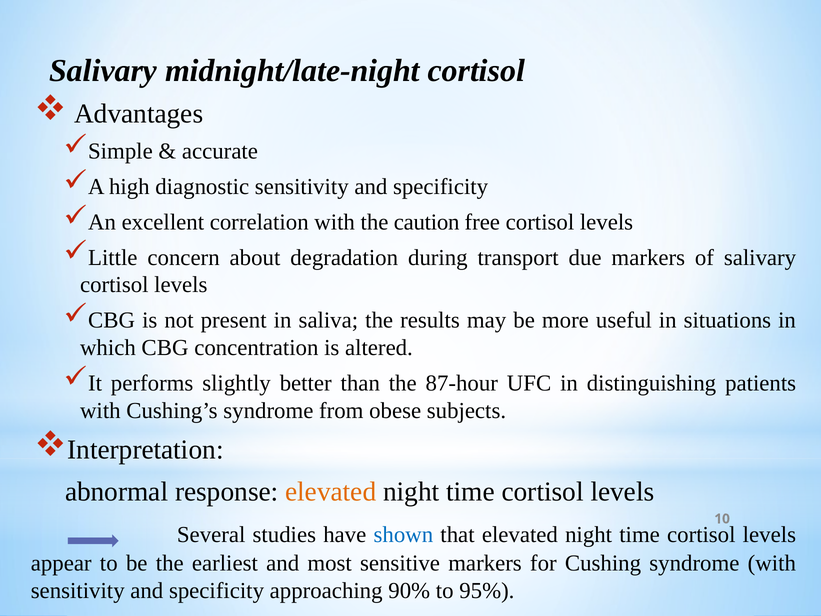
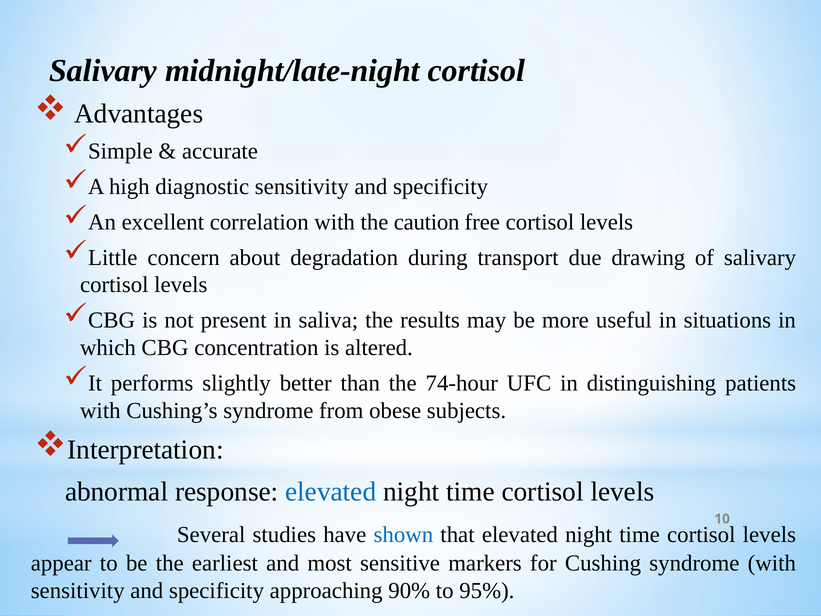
due markers: markers -> drawing (648, 257)
87-hour: 87-hour -> 74-hour (462, 383)
elevated colour: orange -> blue (331, 491)
